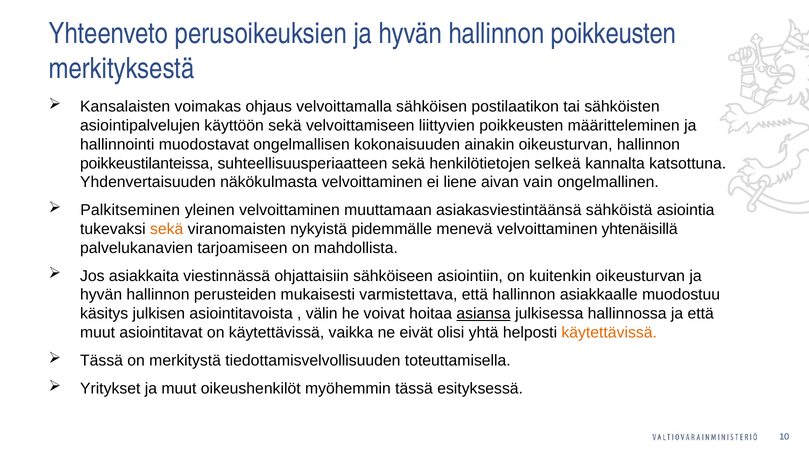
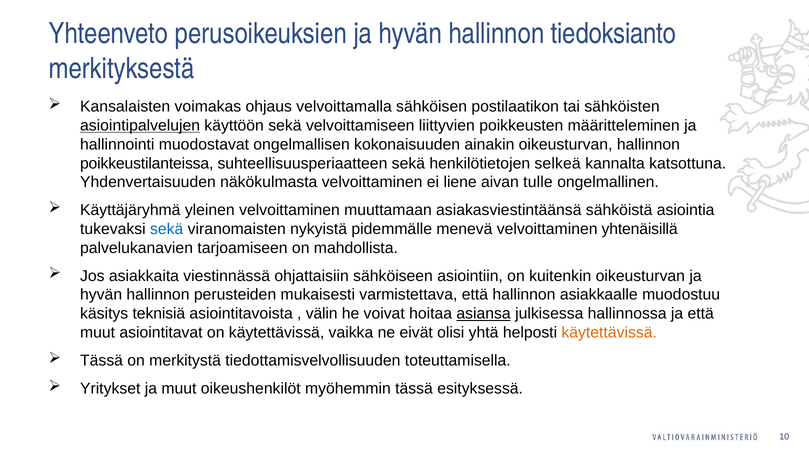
hallinnon poikkeusten: poikkeusten -> tiedoksianto (613, 33)
asiointipalvelujen underline: none -> present (140, 126)
vain: vain -> tulle (538, 182)
Palkitseminen: Palkitseminen -> Käyttäjäryhmä (130, 210)
sekä colour: orange -> blue (167, 229)
julkisen: julkisen -> teknisiä (159, 314)
